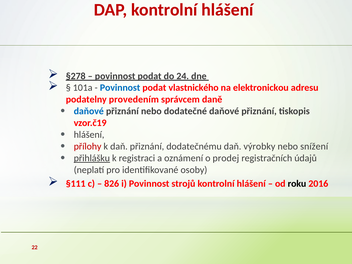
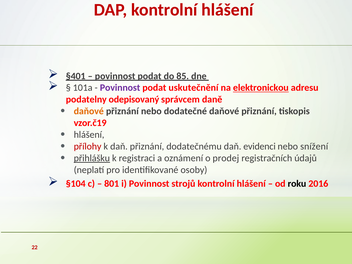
§278: §278 -> §401 (76, 76)
24: 24 -> 85 (183, 76)
Povinnost colour: blue -> purple (120, 88)
vlastnického: vlastnického -> uskutečnění (193, 88)
elektronickou underline: none -> present (261, 88)
provedením: provedením -> odepisovaný (134, 100)
daňové colour: blue -> orange (89, 111)
výrobky: výrobky -> evidenci (260, 146)
§111: §111 -> §104 (76, 184)
826: 826 -> 801 (112, 184)
